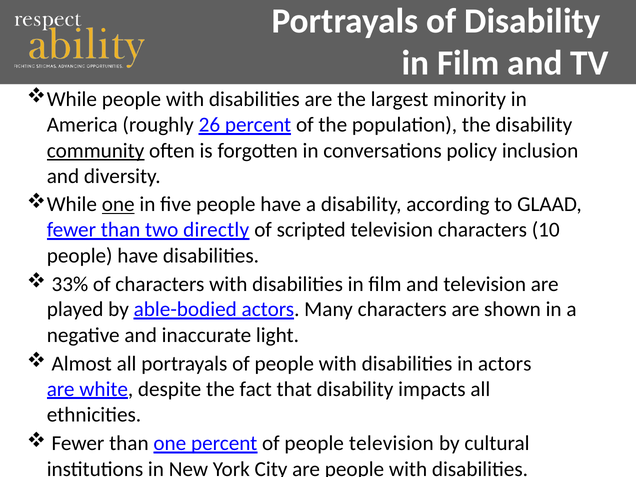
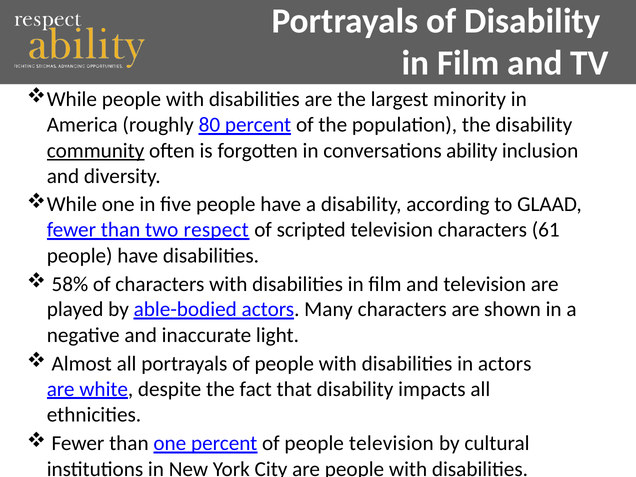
26: 26 -> 80 (209, 125)
policy: policy -> ability (472, 151)
one underline: present -> none (118, 204)
directly: directly -> respect (216, 230)
10: 10 -> 61 (546, 230)
33%: 33% -> 58% (70, 284)
